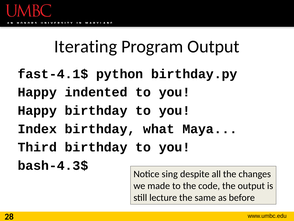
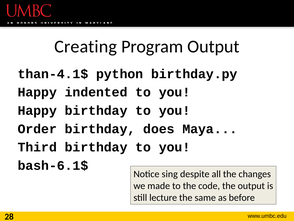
Iterating: Iterating -> Creating (86, 46)
fast-4.1$: fast-4.1$ -> than-4.1$ (53, 74)
Index: Index -> Order (37, 129)
what: what -> does (159, 129)
bash-4.3$: bash-4.3$ -> bash-6.1$ (53, 165)
